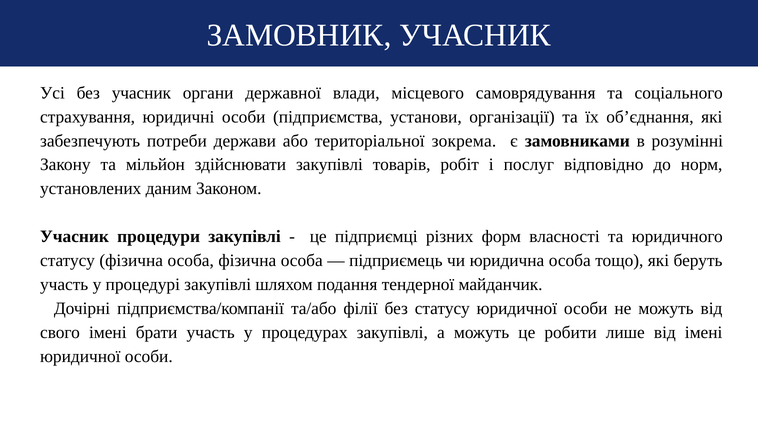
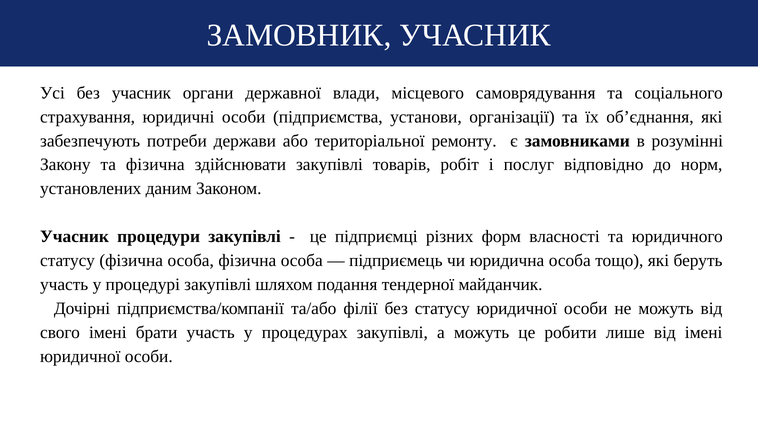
зокрема: зокрема -> ремонту (464, 141)
та мільйон: мільйон -> фізична (155, 165)
